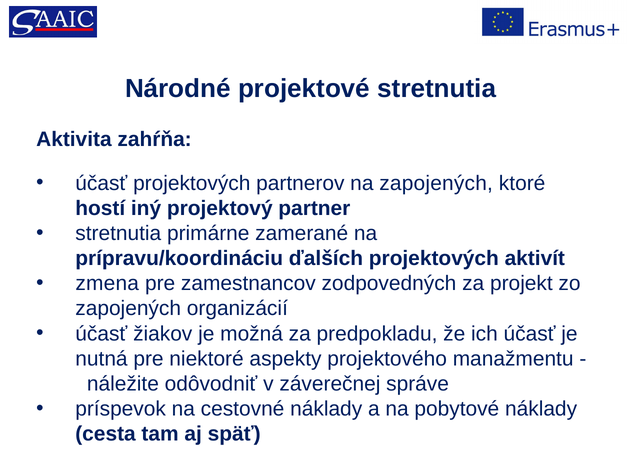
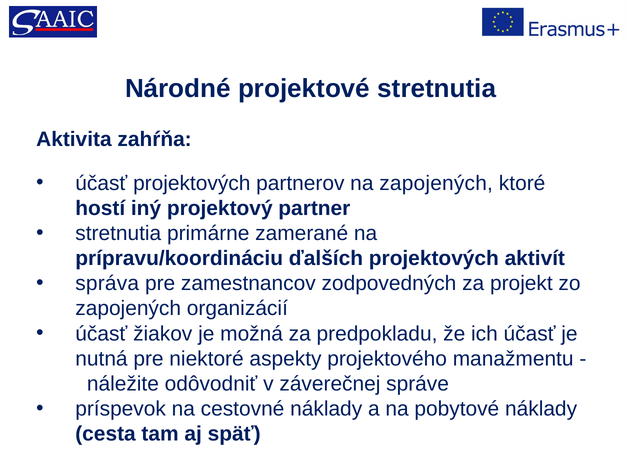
zmena: zmena -> správa (107, 284)
